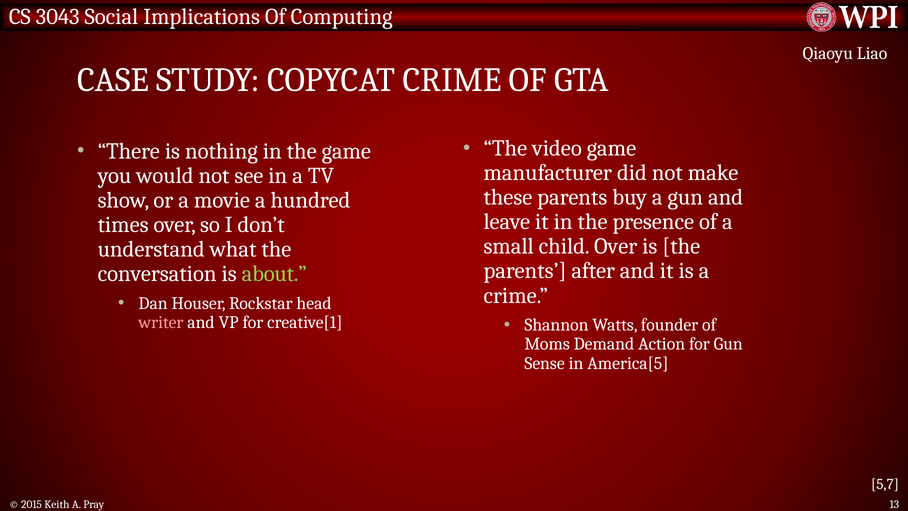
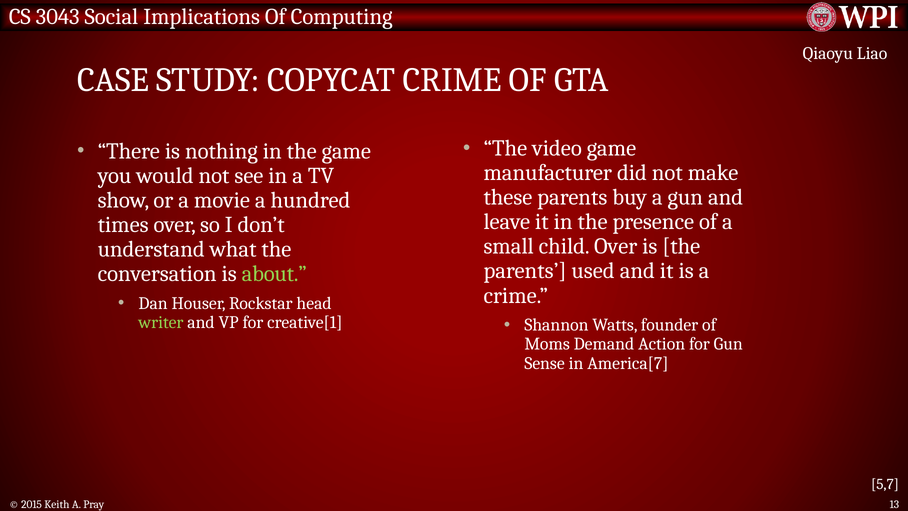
after: after -> used (593, 271)
writer colour: pink -> light green (161, 322)
America[5: America[5 -> America[7 (628, 363)
